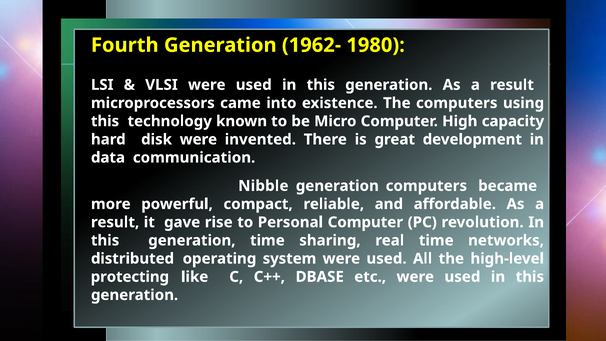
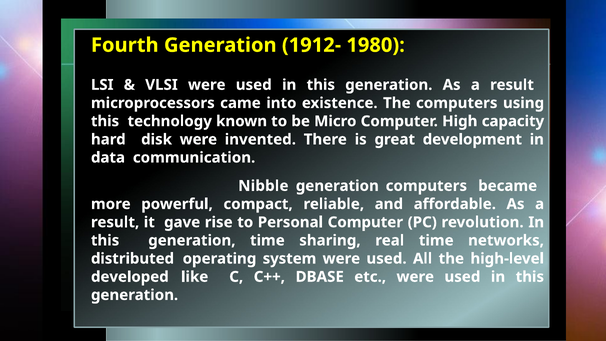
1962-: 1962- -> 1912- (312, 45)
protecting: protecting -> developed (130, 277)
